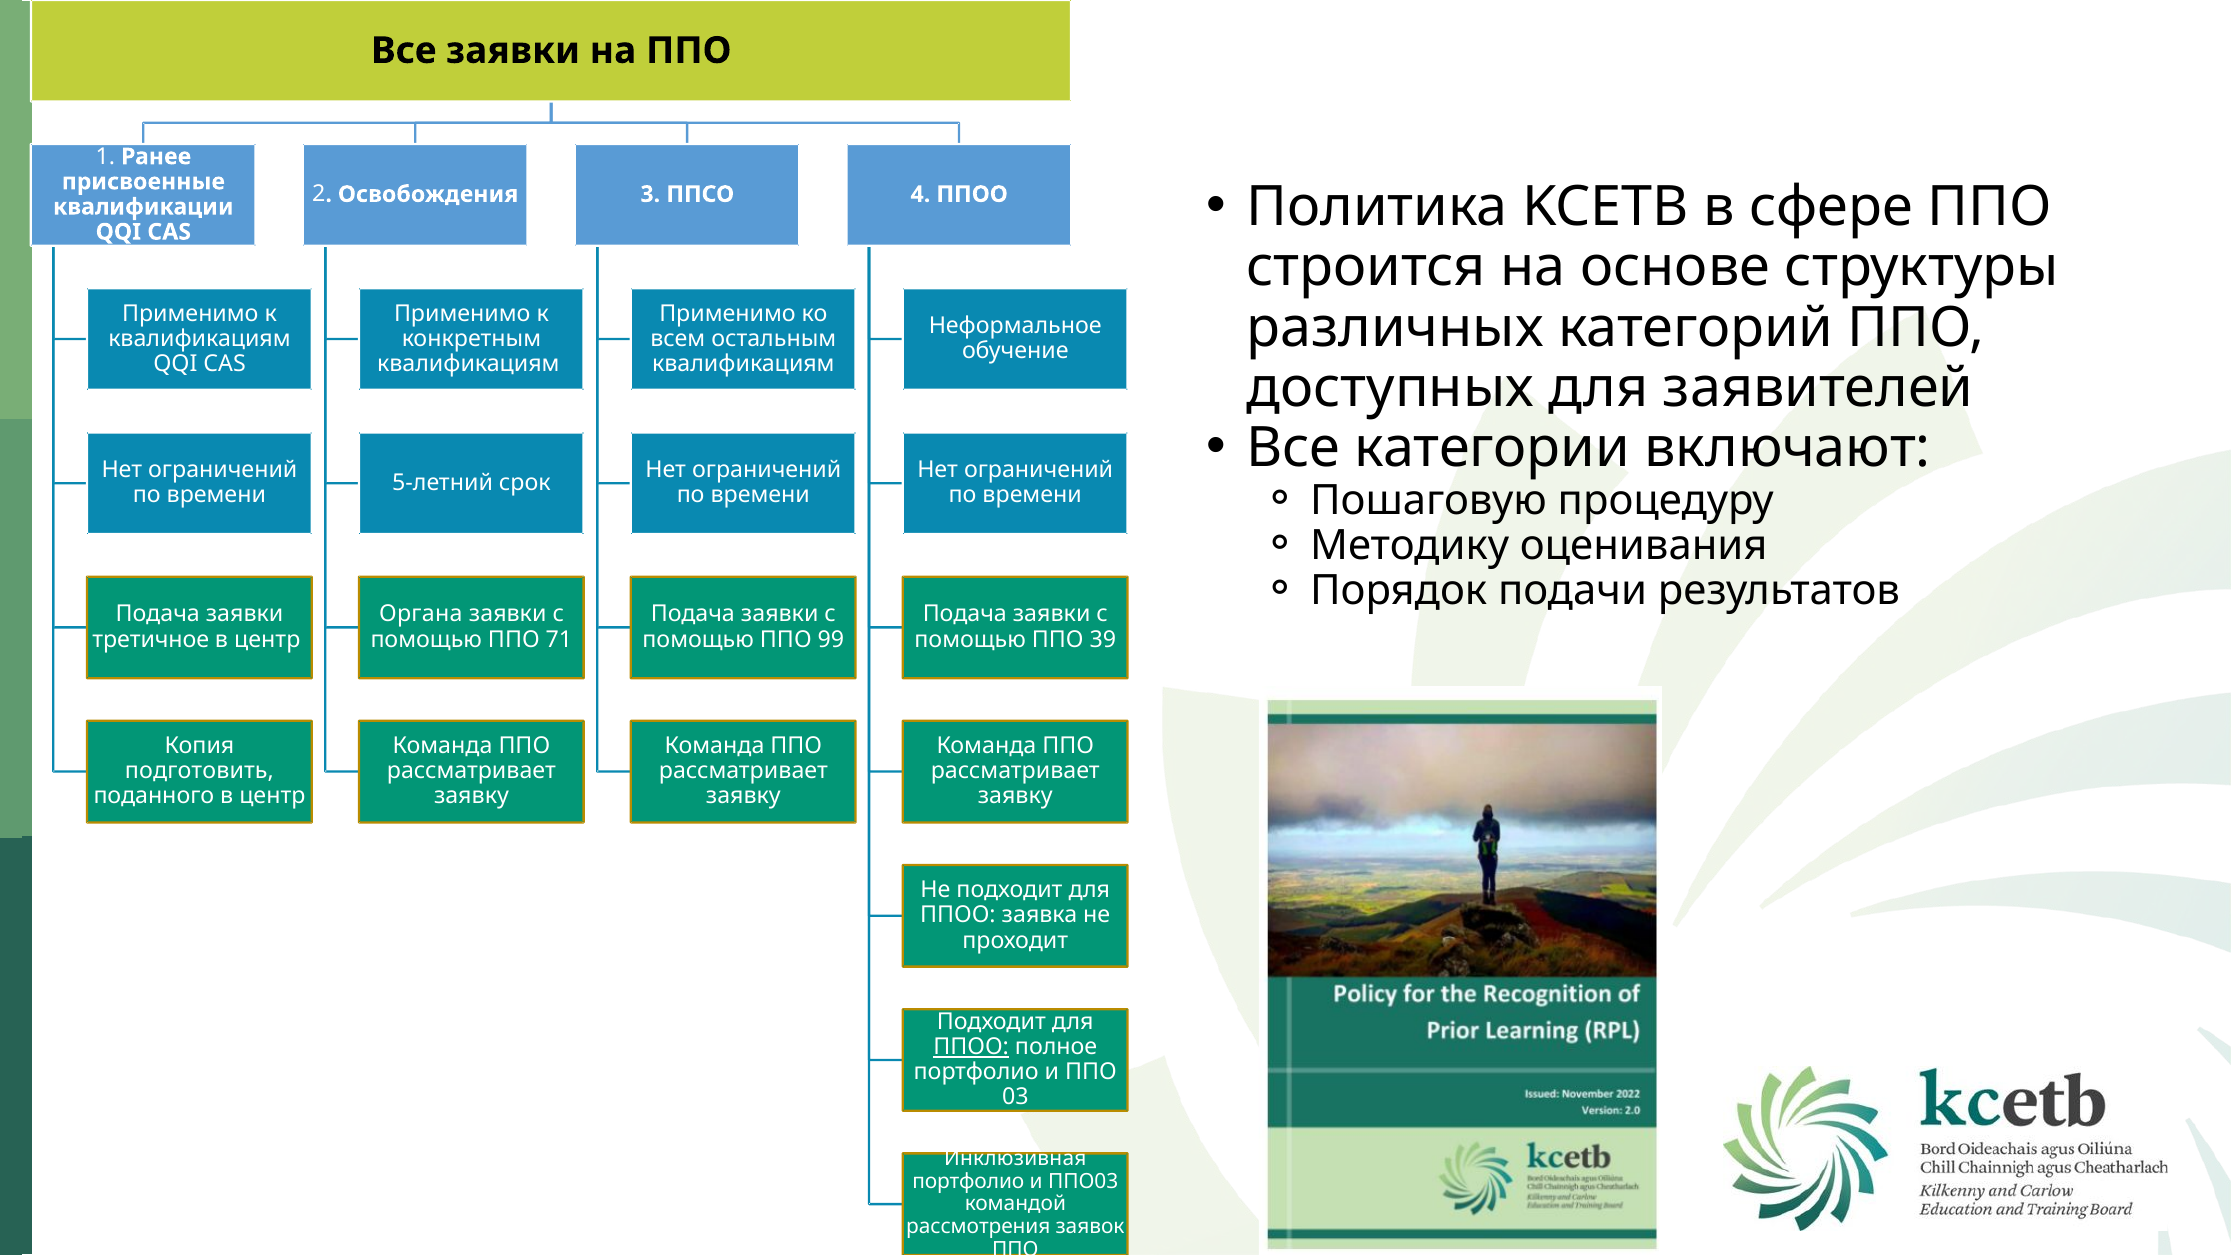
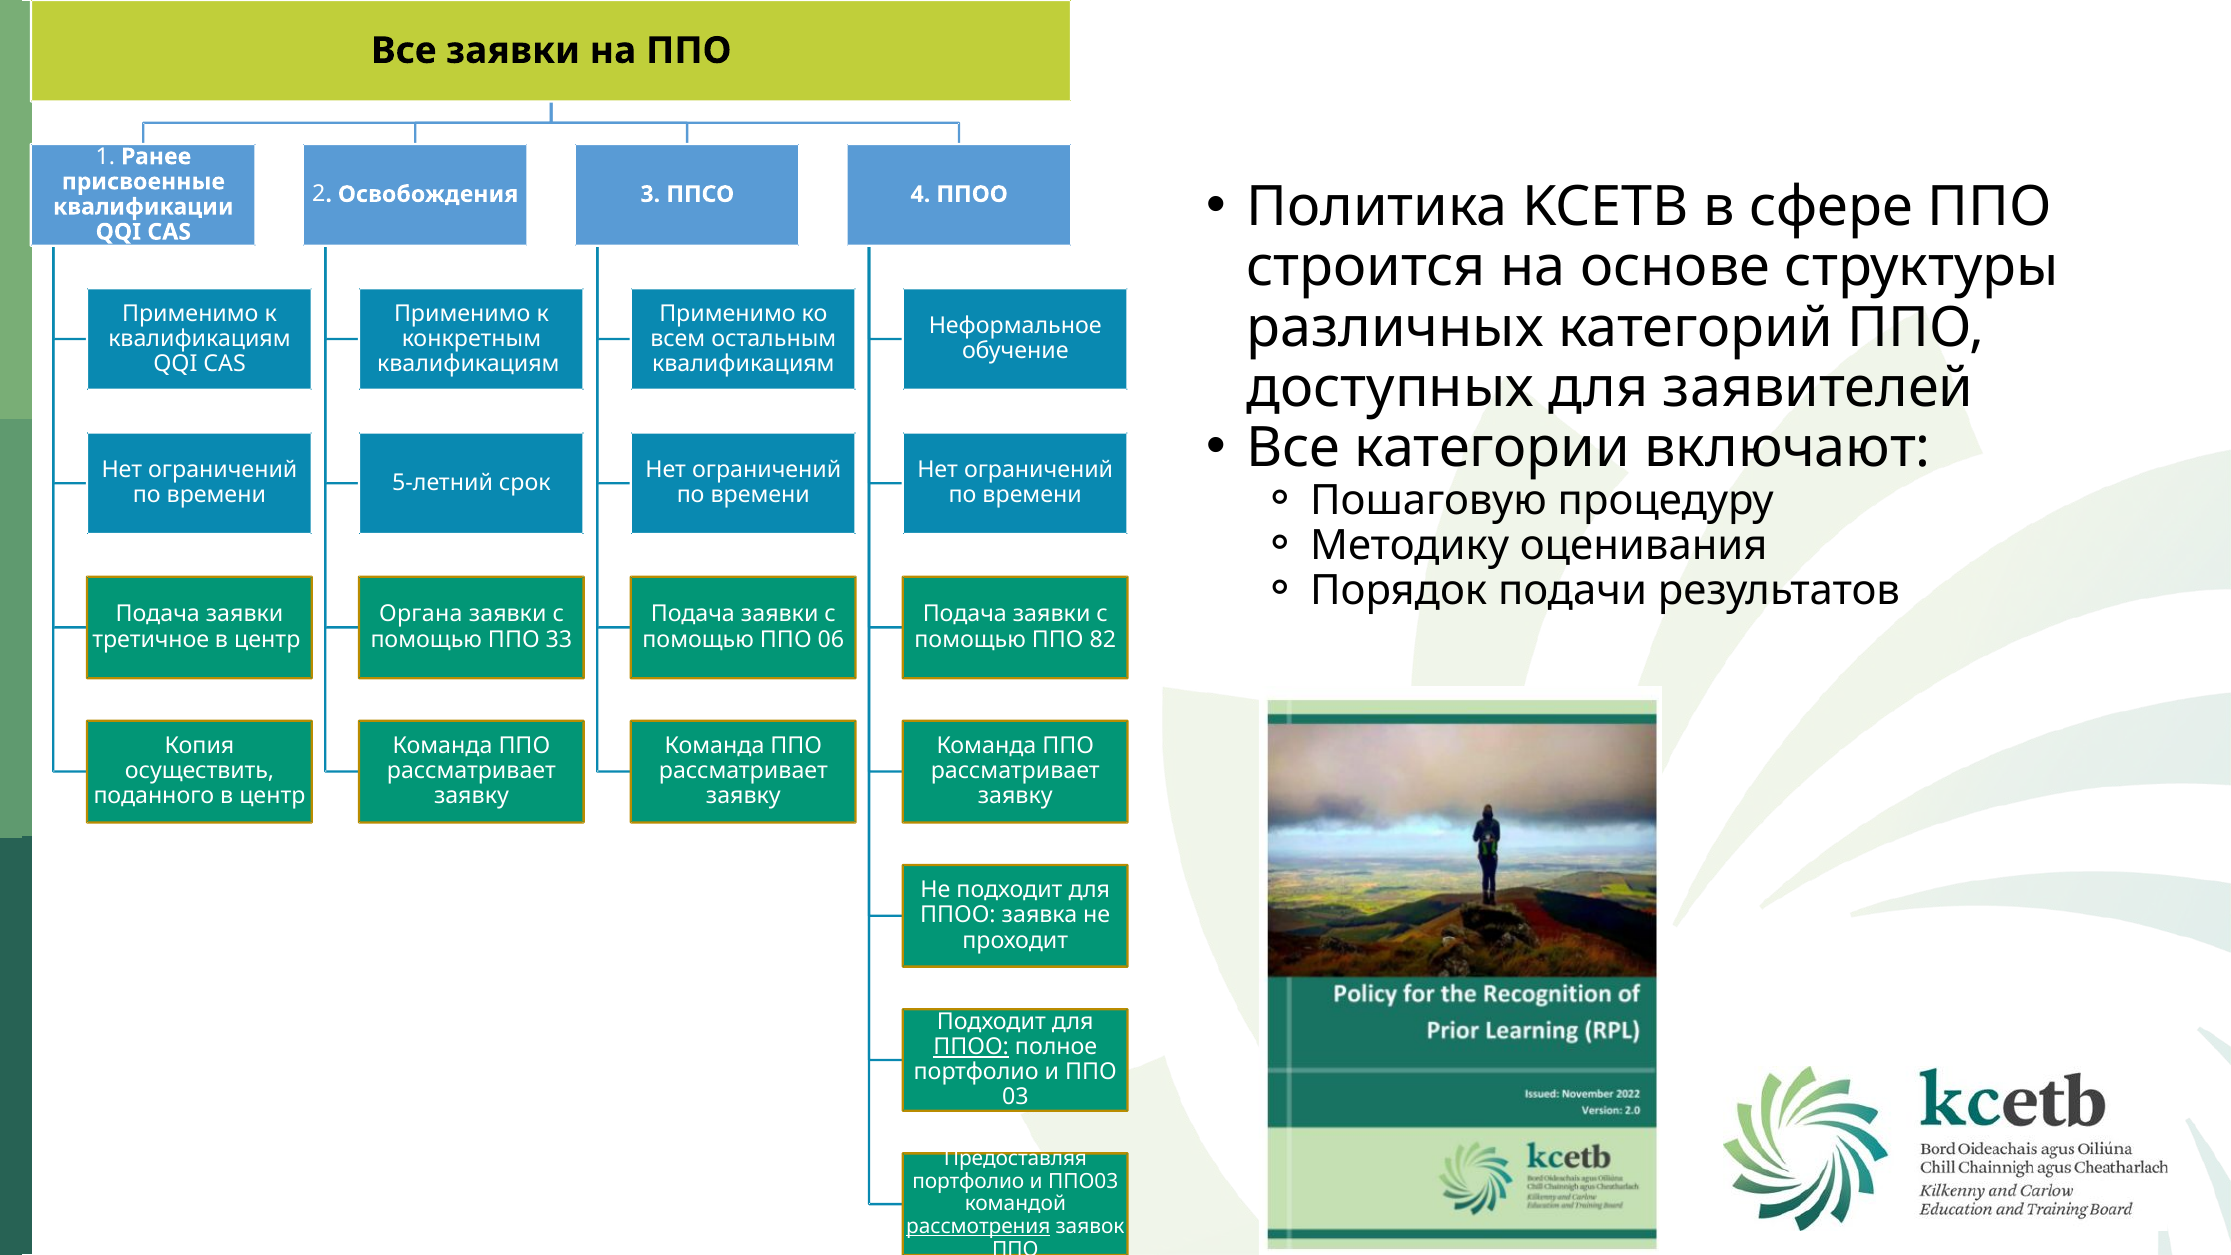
71: 71 -> 33 (559, 639)
99: 99 -> 06 (831, 639)
39: 39 -> 82 (1103, 639)
подготовить: подготовить -> осуществить (200, 771)
Инклюзивная: Инклюзивная -> Предоставляя (1015, 1159)
рассмотрения underline: none -> present (978, 1226)
